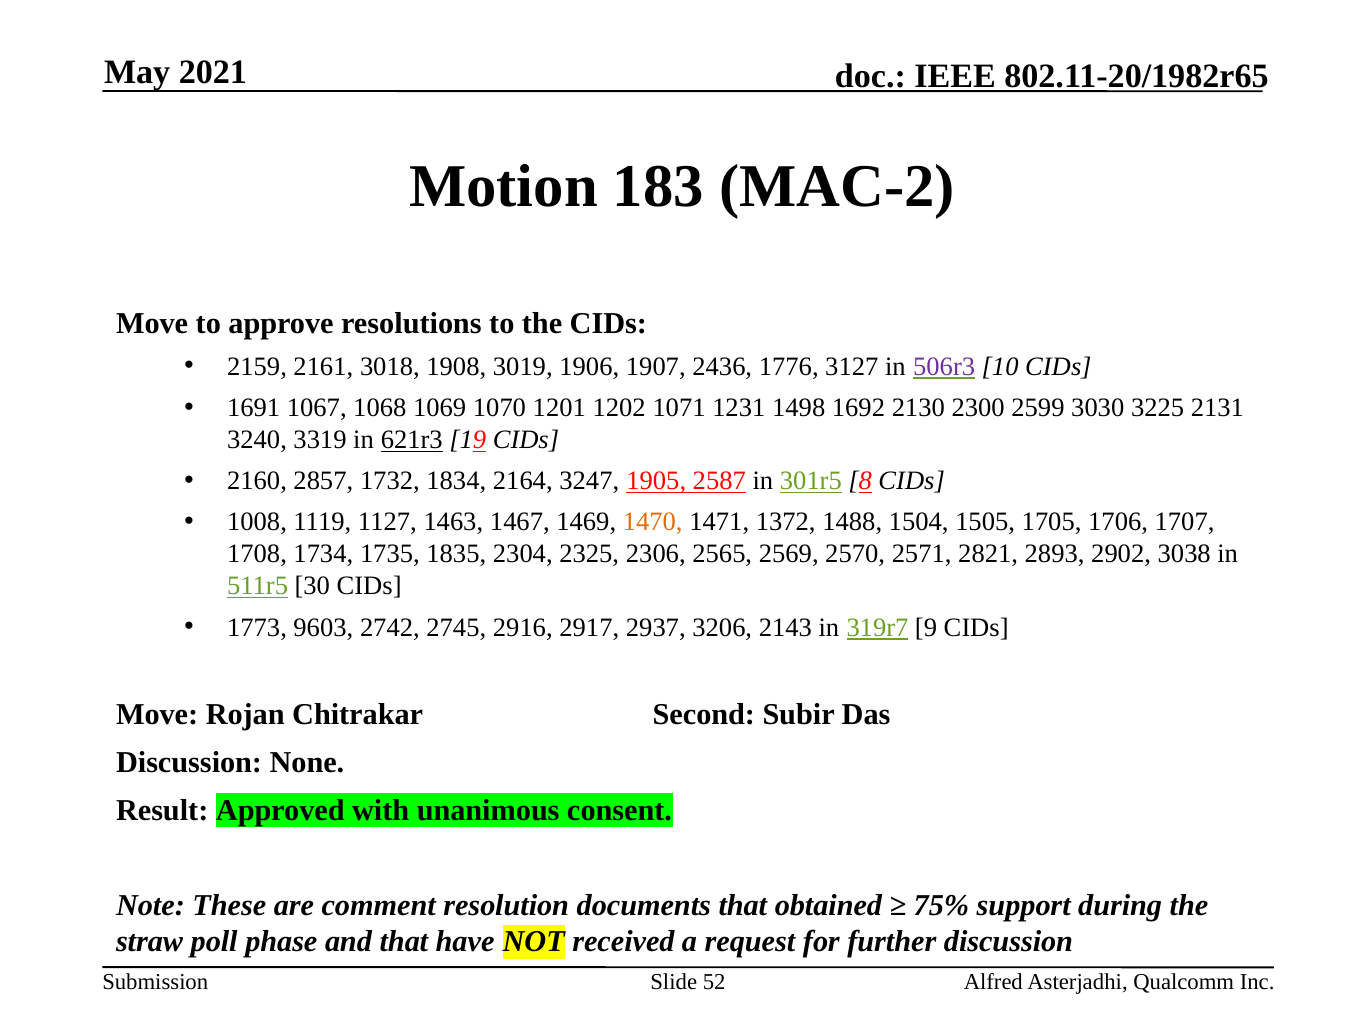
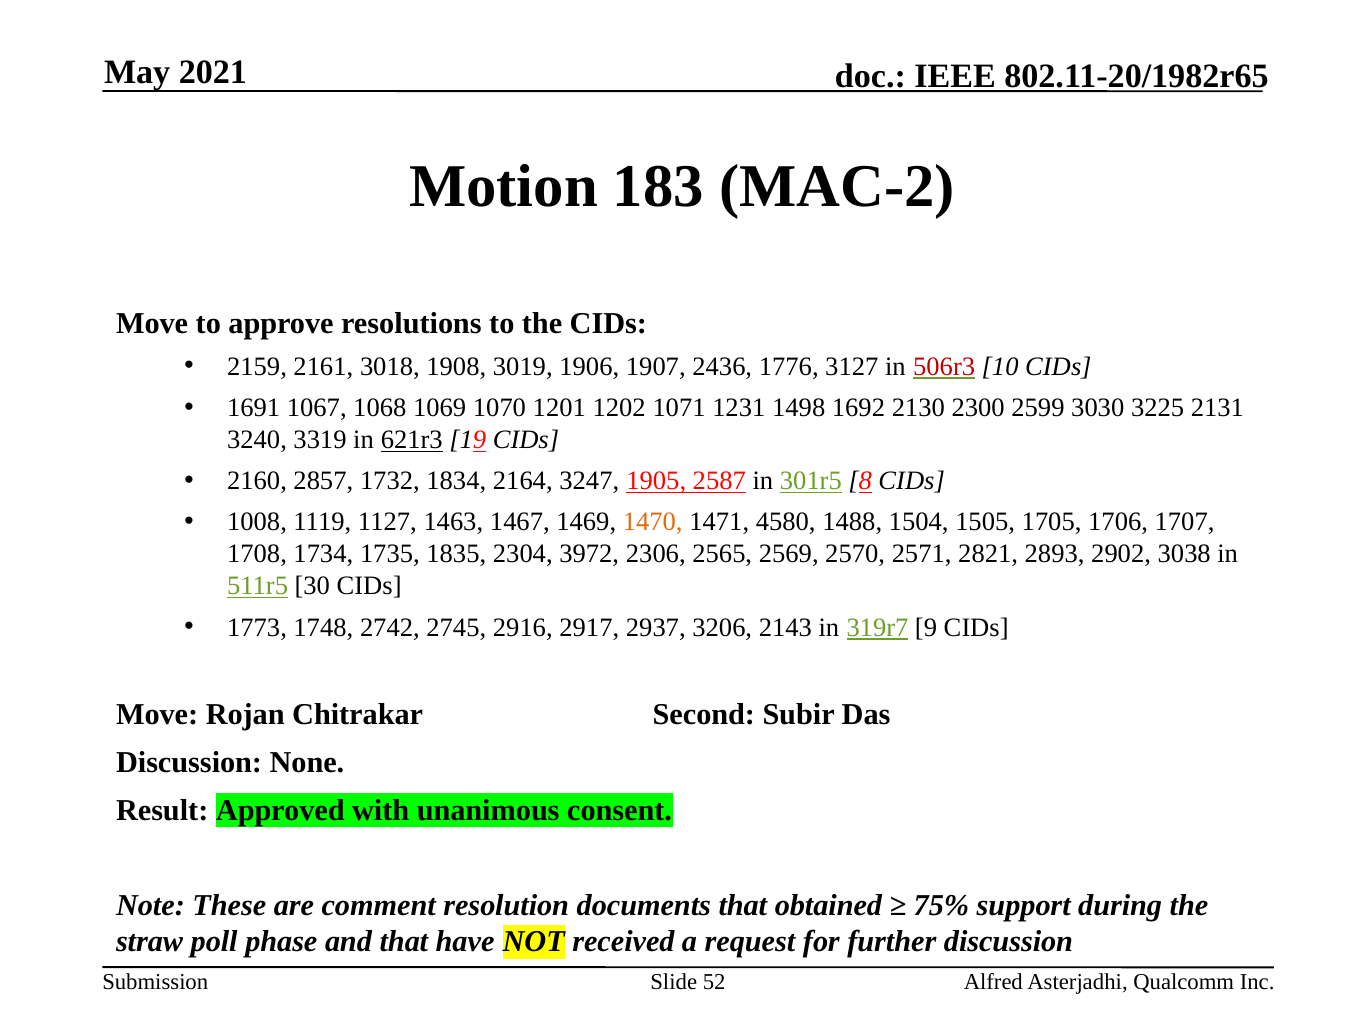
506r3 colour: purple -> red (944, 366)
1372: 1372 -> 4580 (786, 522)
2325: 2325 -> 3972 (589, 554)
9603: 9603 -> 1748 (323, 627)
